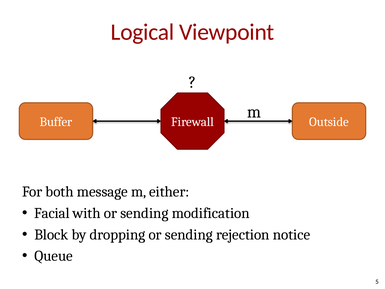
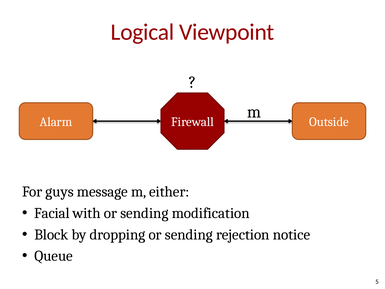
Buffer: Buffer -> Alarm (56, 122)
both: both -> guys (60, 192)
